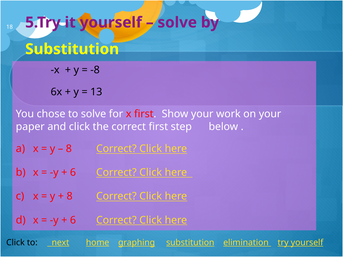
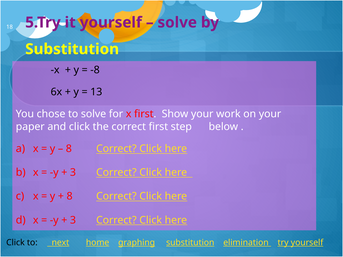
6: 6 -> 3 (73, 173)
6: 6 -> 3 (73, 220)
